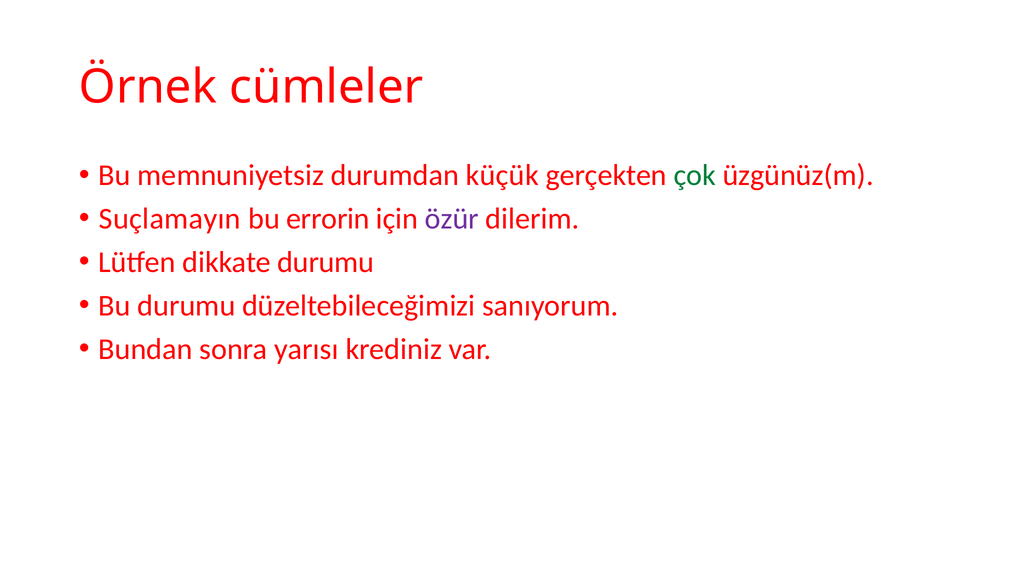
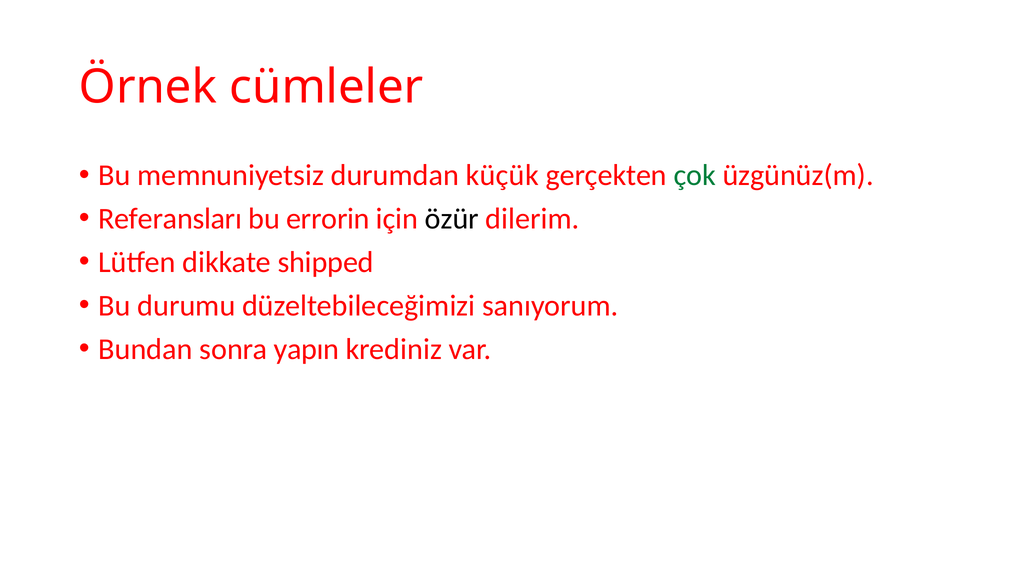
Suçlamayın: Suçlamayın -> Referansları (170, 219)
özür colour: purple -> black (452, 219)
dikkate durumu: durumu -> shipped (326, 262)
yarısı: yarısı -> yapın (307, 349)
